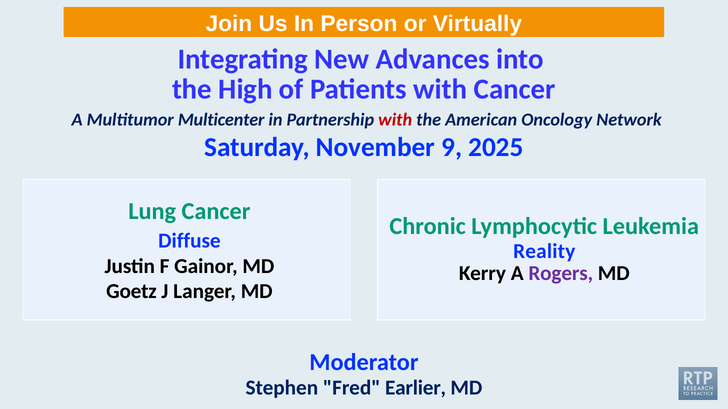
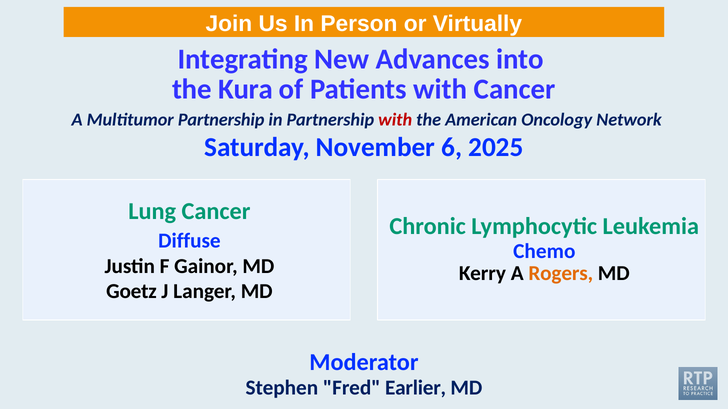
High: High -> Kura (246, 90)
Multitumor Multicenter: Multicenter -> Partnership (221, 120)
9: 9 -> 6 (452, 147)
Reality: Reality -> Chemo (544, 252)
Rogers colour: purple -> orange (561, 273)
